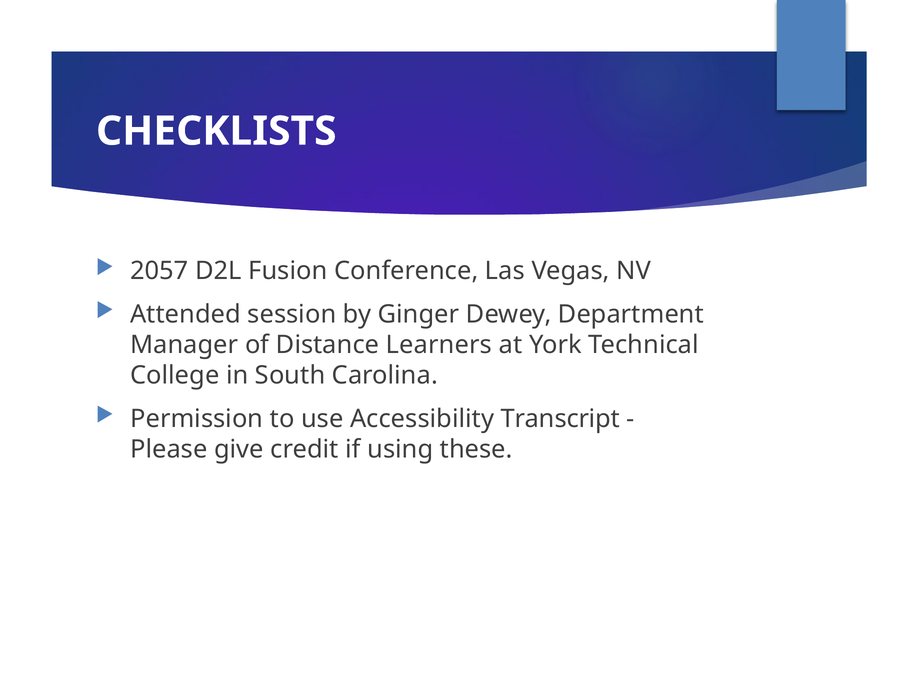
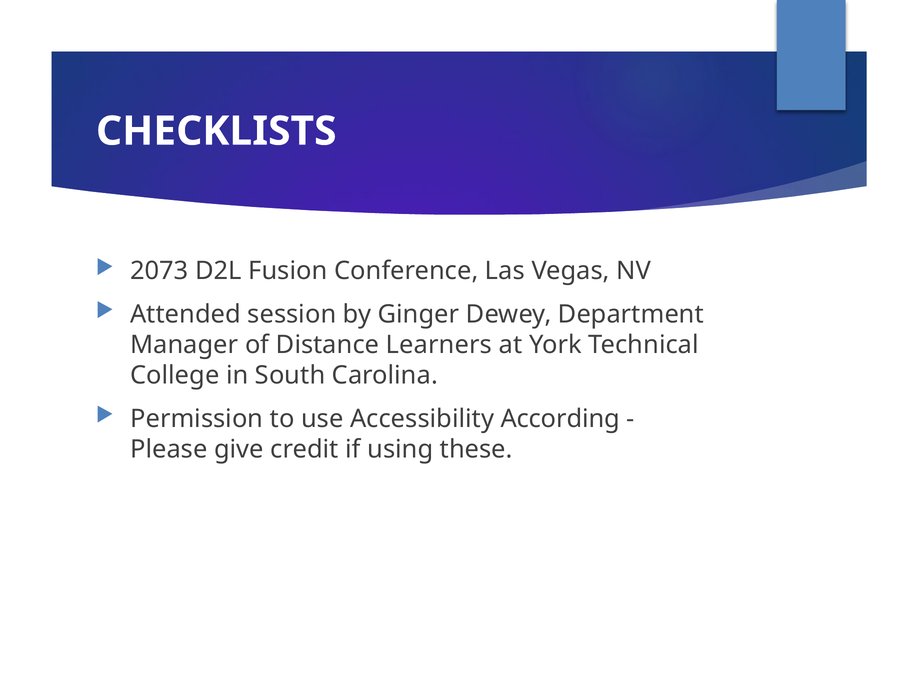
2057: 2057 -> 2073 (159, 271)
Transcript: Transcript -> According (560, 419)
